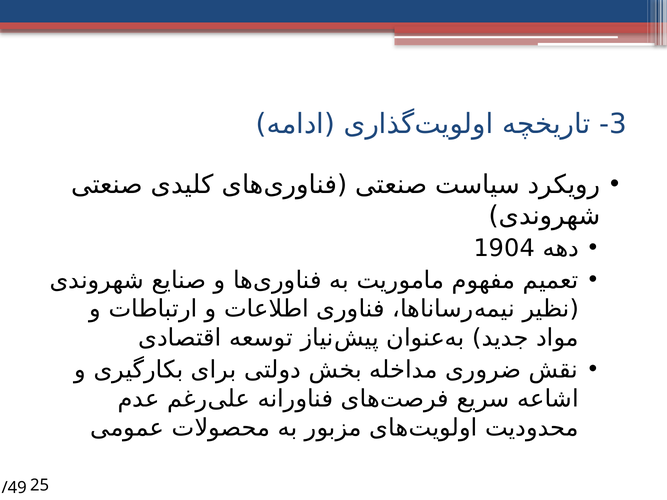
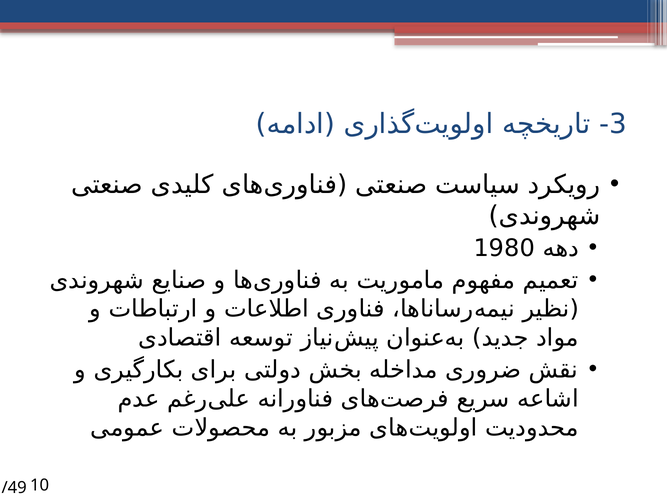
1904: 1904 -> 1980 (504, 248)
25: 25 -> 10 (40, 485)
